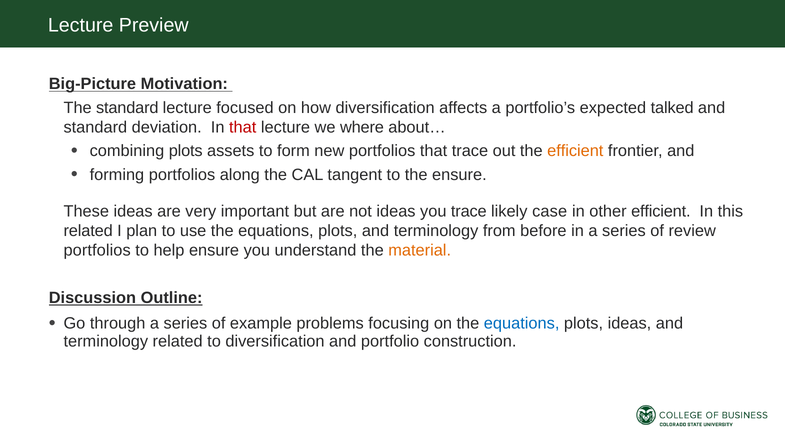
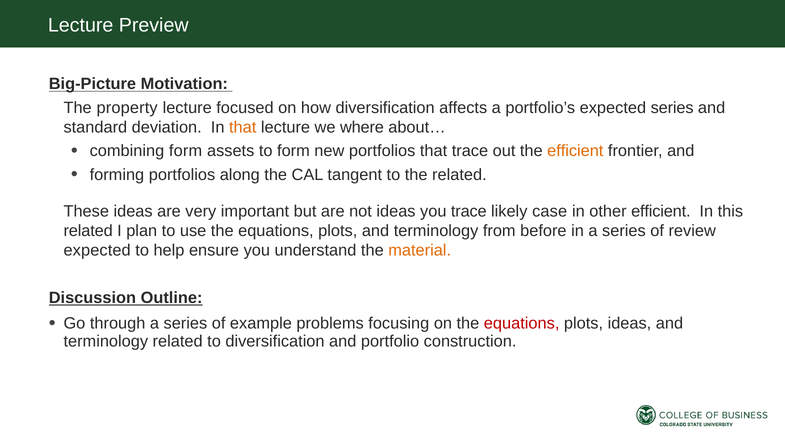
The standard: standard -> property (127, 108)
expected talked: talked -> series (672, 108)
that colour: red -> orange (243, 128)
combining plots: plots -> form (186, 151)
the ensure: ensure -> related (459, 175)
portfolios: portfolios -> expected (97, 251)
equations colour: blue -> red (522, 324)
